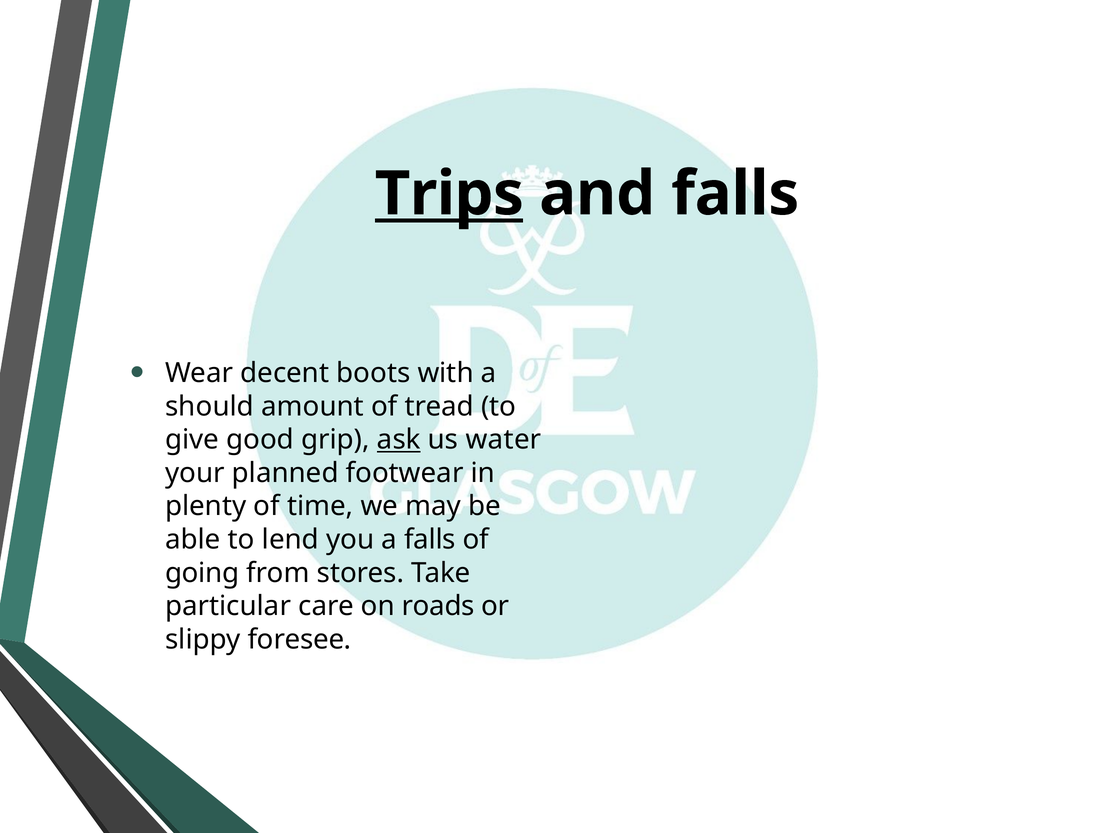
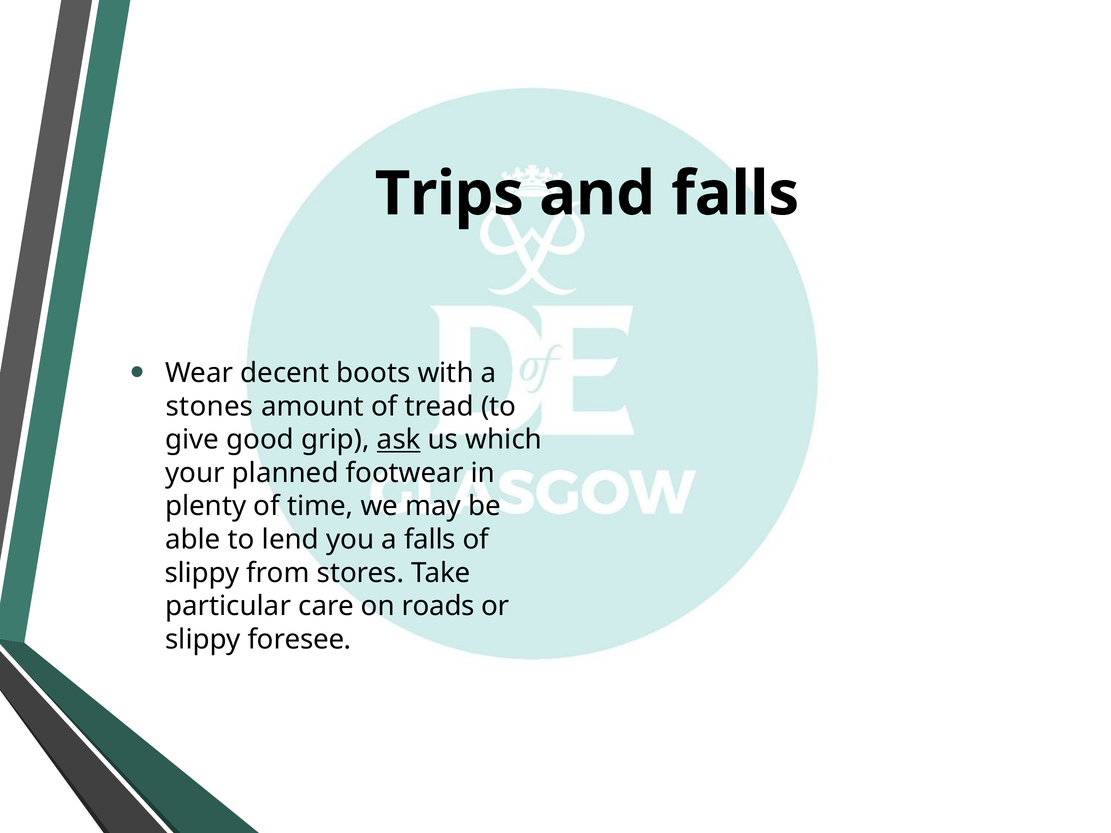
Trips underline: present -> none (449, 194)
should: should -> stones (209, 406)
water: water -> which (504, 440)
going: going -> slippy (202, 573)
